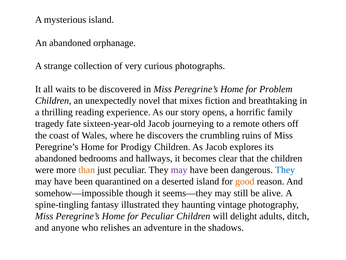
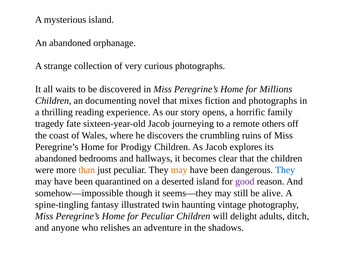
Problem: Problem -> Millions (276, 89)
unexpectedly: unexpectedly -> documenting (111, 100)
and breathtaking: breathtaking -> photographs (273, 100)
may colour: purple -> orange (179, 170)
good colour: orange -> purple (245, 181)
illustrated they: they -> twin (171, 204)
